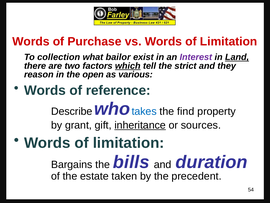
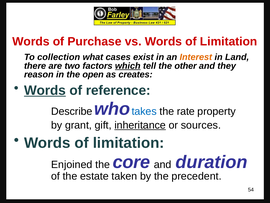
bailor: bailor -> cases (118, 57)
Interest colour: purple -> orange (196, 57)
Land underline: present -> none (237, 57)
strict: strict -> other (186, 66)
various: various -> creates (136, 74)
Words underline: none -> present (45, 90)
find: find -> rate (186, 111)
Bargains: Bargains -> Enjoined (72, 164)
bills: bills -> core (131, 162)
